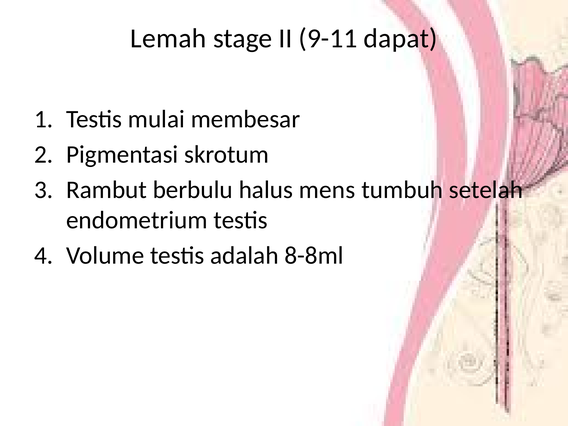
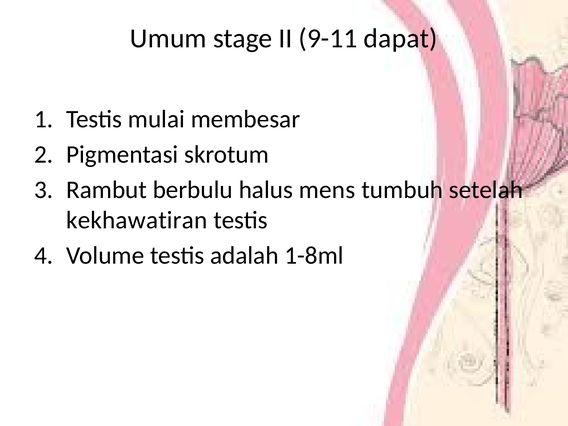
Lemah: Lemah -> Umum (168, 38)
endometrium: endometrium -> kekhawatiran (137, 220)
8-8ml: 8-8ml -> 1-8ml (314, 256)
